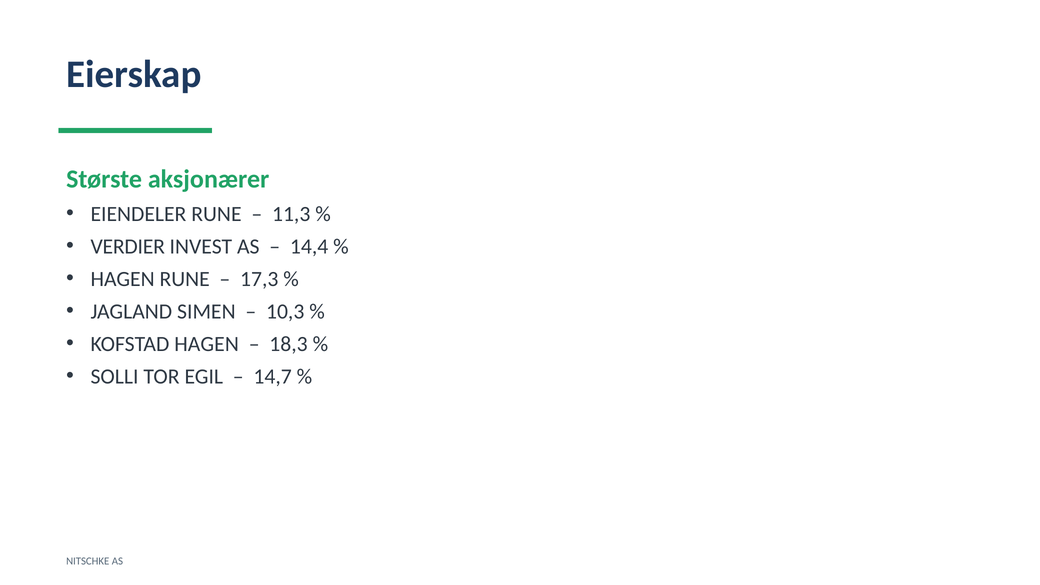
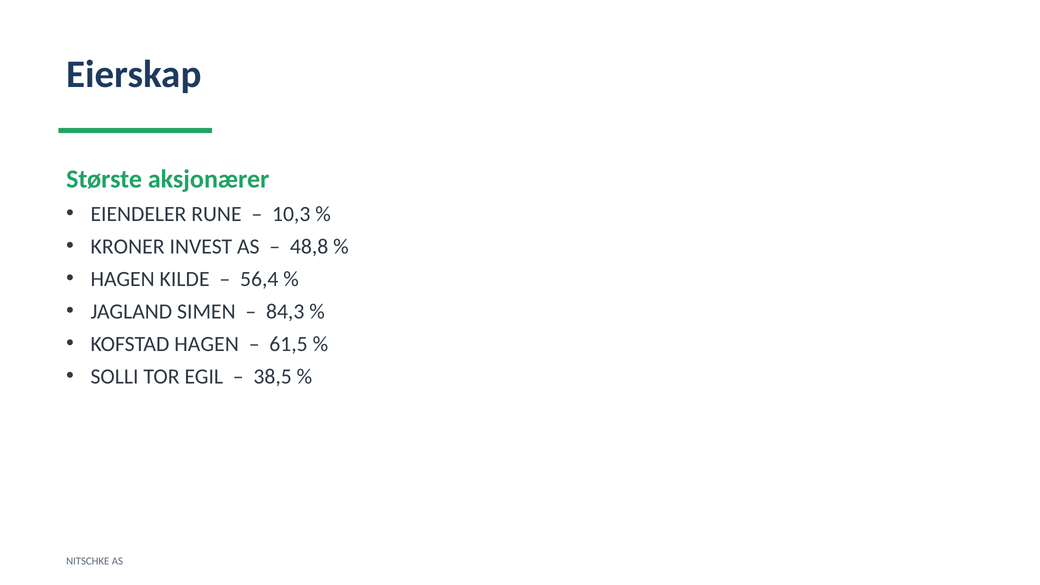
11,3: 11,3 -> 10,3 (291, 214)
VERDIER: VERDIER -> KRONER (128, 246)
14,4: 14,4 -> 48,8 (309, 246)
HAGEN RUNE: RUNE -> KILDE (185, 279)
17,3: 17,3 -> 56,4 (259, 279)
10,3: 10,3 -> 84,3 (285, 311)
18,3: 18,3 -> 61,5 (288, 344)
14,7: 14,7 -> 38,5 (273, 376)
